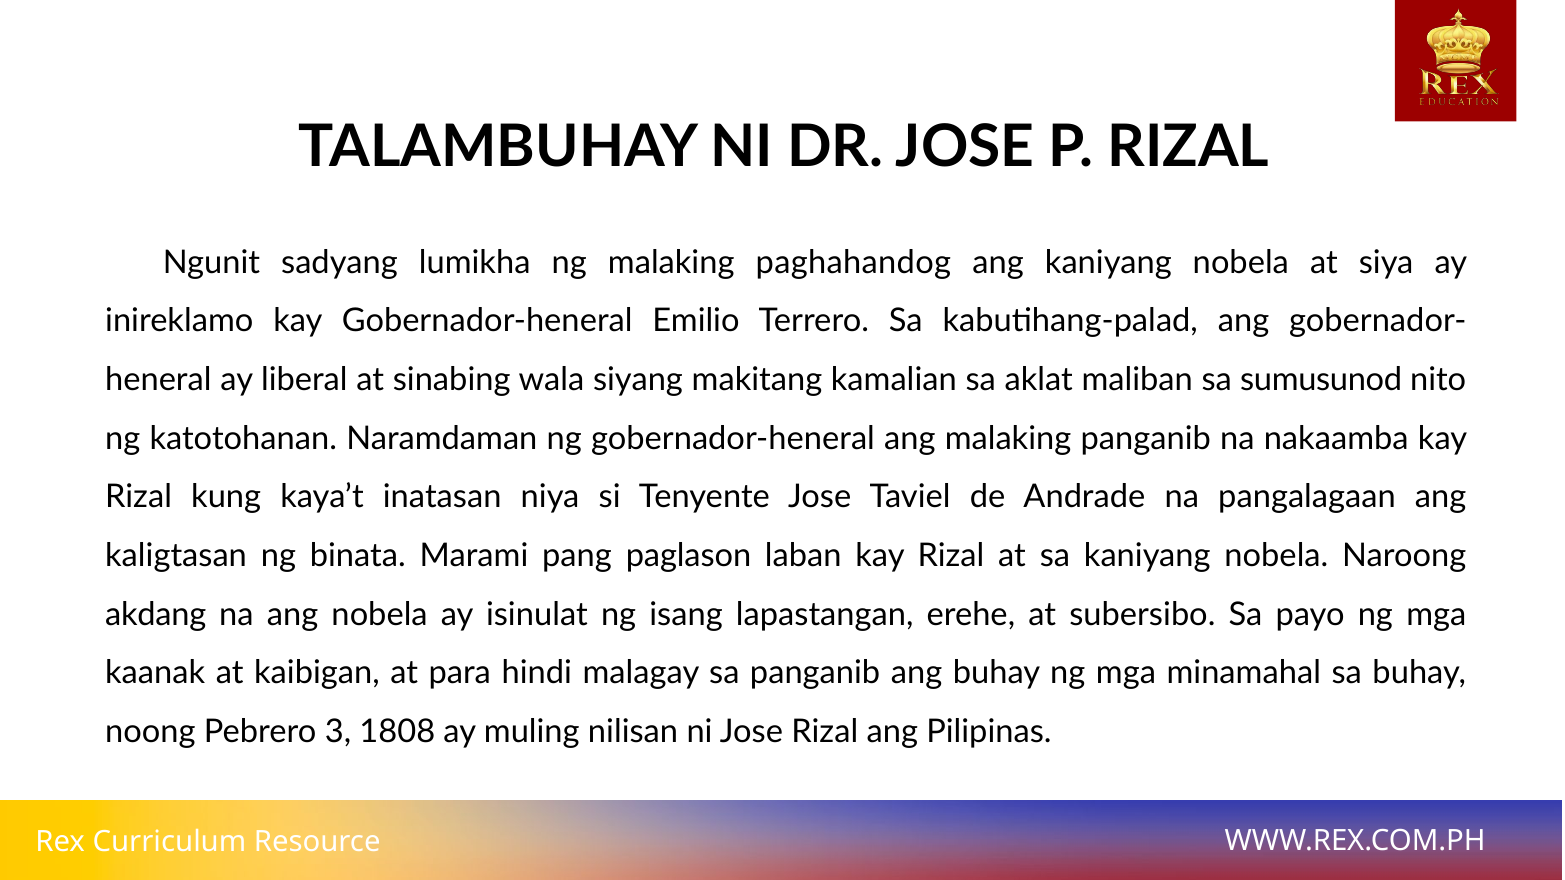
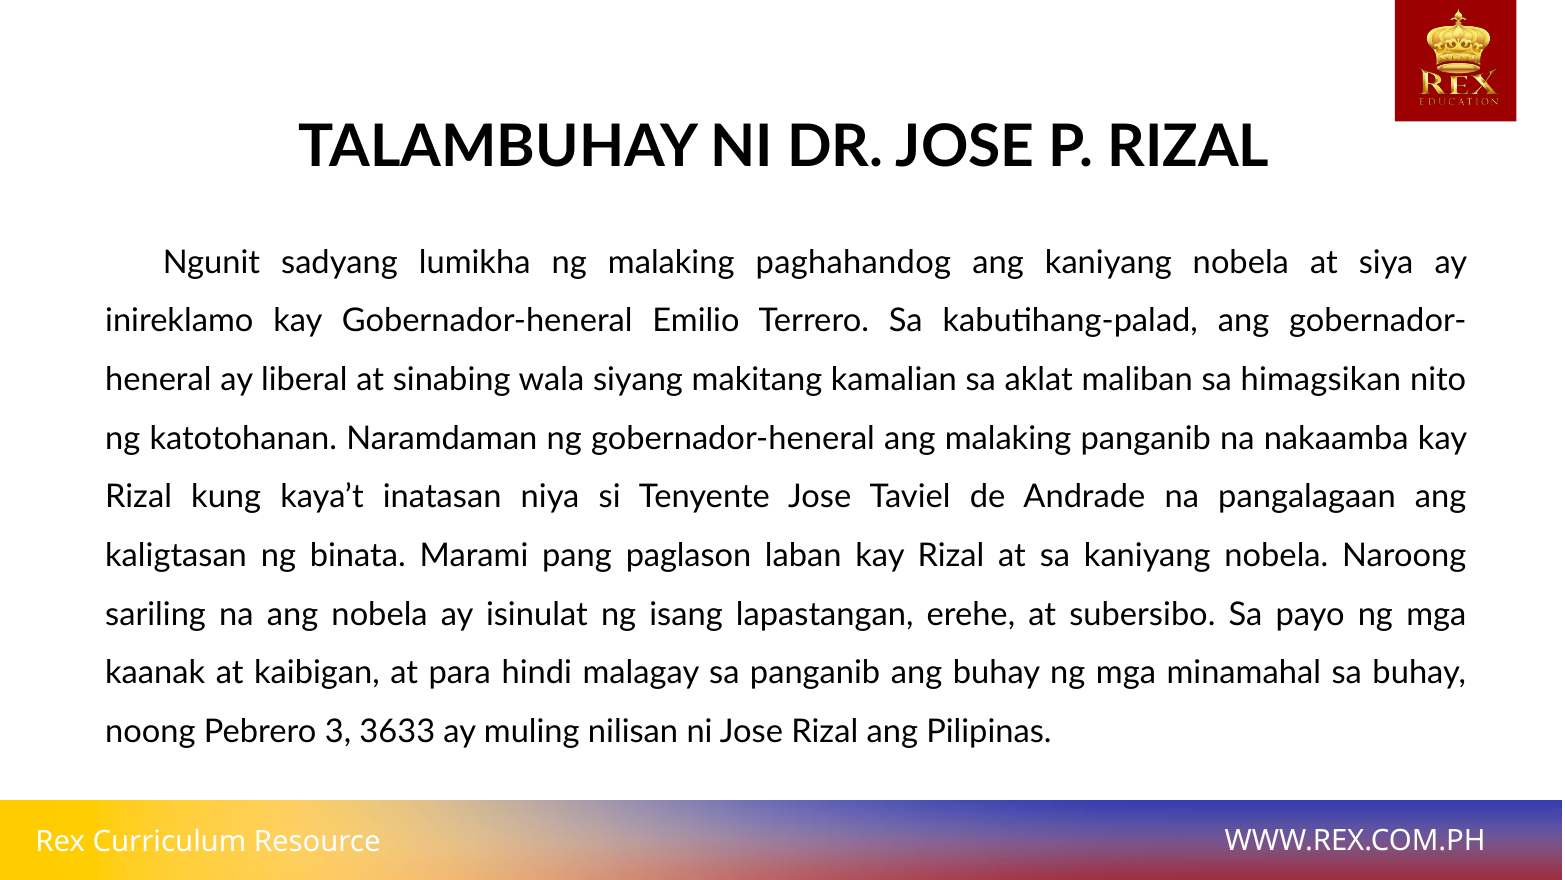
sumusunod: sumusunod -> himagsikan (1321, 380)
akdang: akdang -> sariling (156, 615)
1808: 1808 -> 3633 (397, 732)
